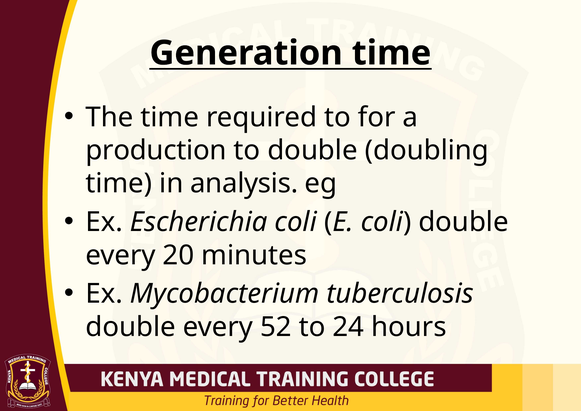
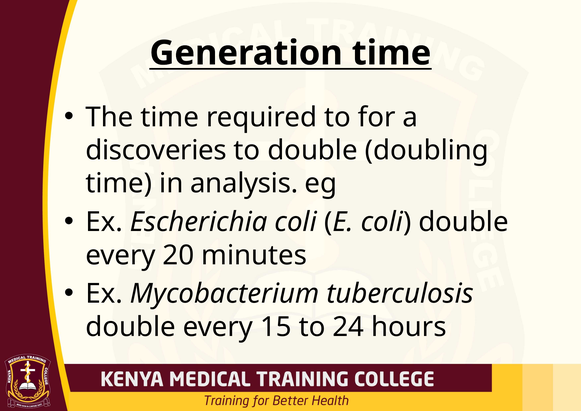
production: production -> discoveries (156, 150)
52: 52 -> 15 (276, 327)
